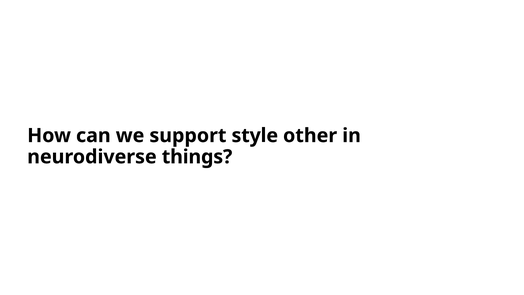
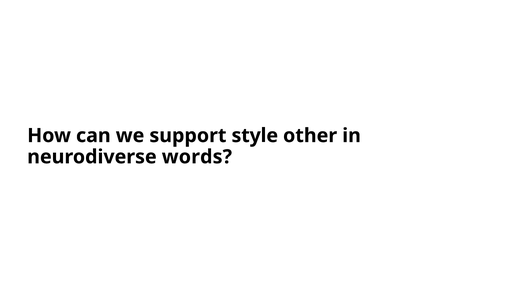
things: things -> words (197, 157)
